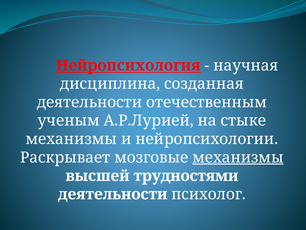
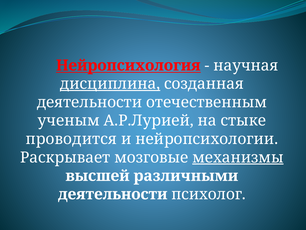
дисциплина underline: none -> present (110, 84)
механизмы: механизмы -> проводится (71, 139)
трудностями: трудностями -> различными (186, 175)
